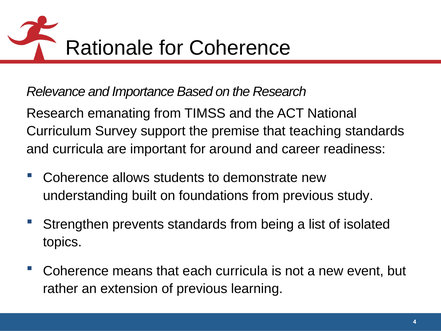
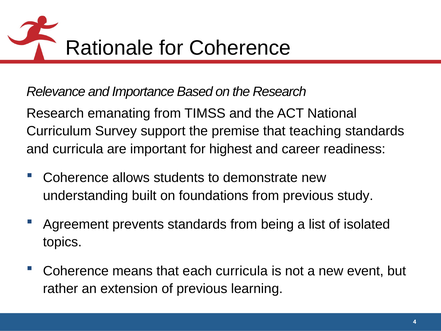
around: around -> highest (231, 149)
Strengthen: Strengthen -> Agreement (76, 224)
